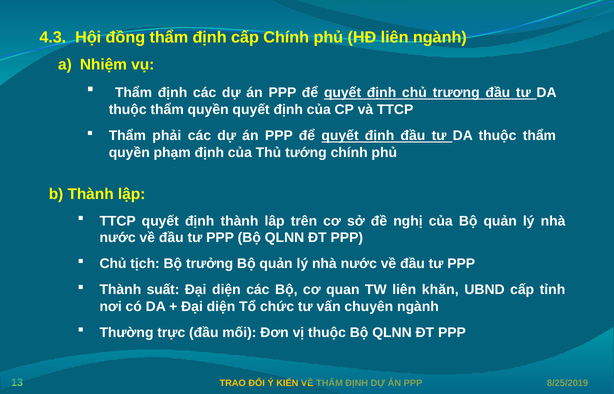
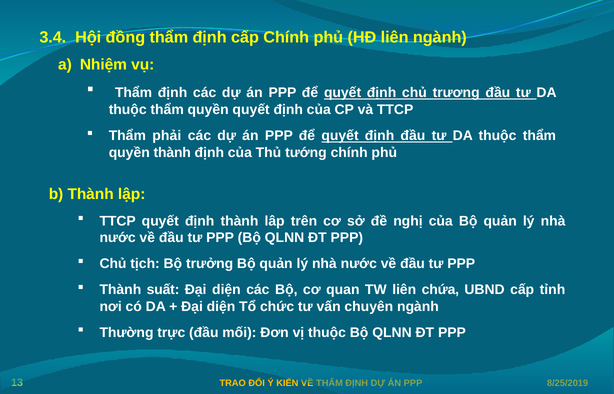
4.3: 4.3 -> 3.4 (53, 37)
quyền phạm: phạm -> thành (172, 153)
khăn: khăn -> chứa (440, 290)
